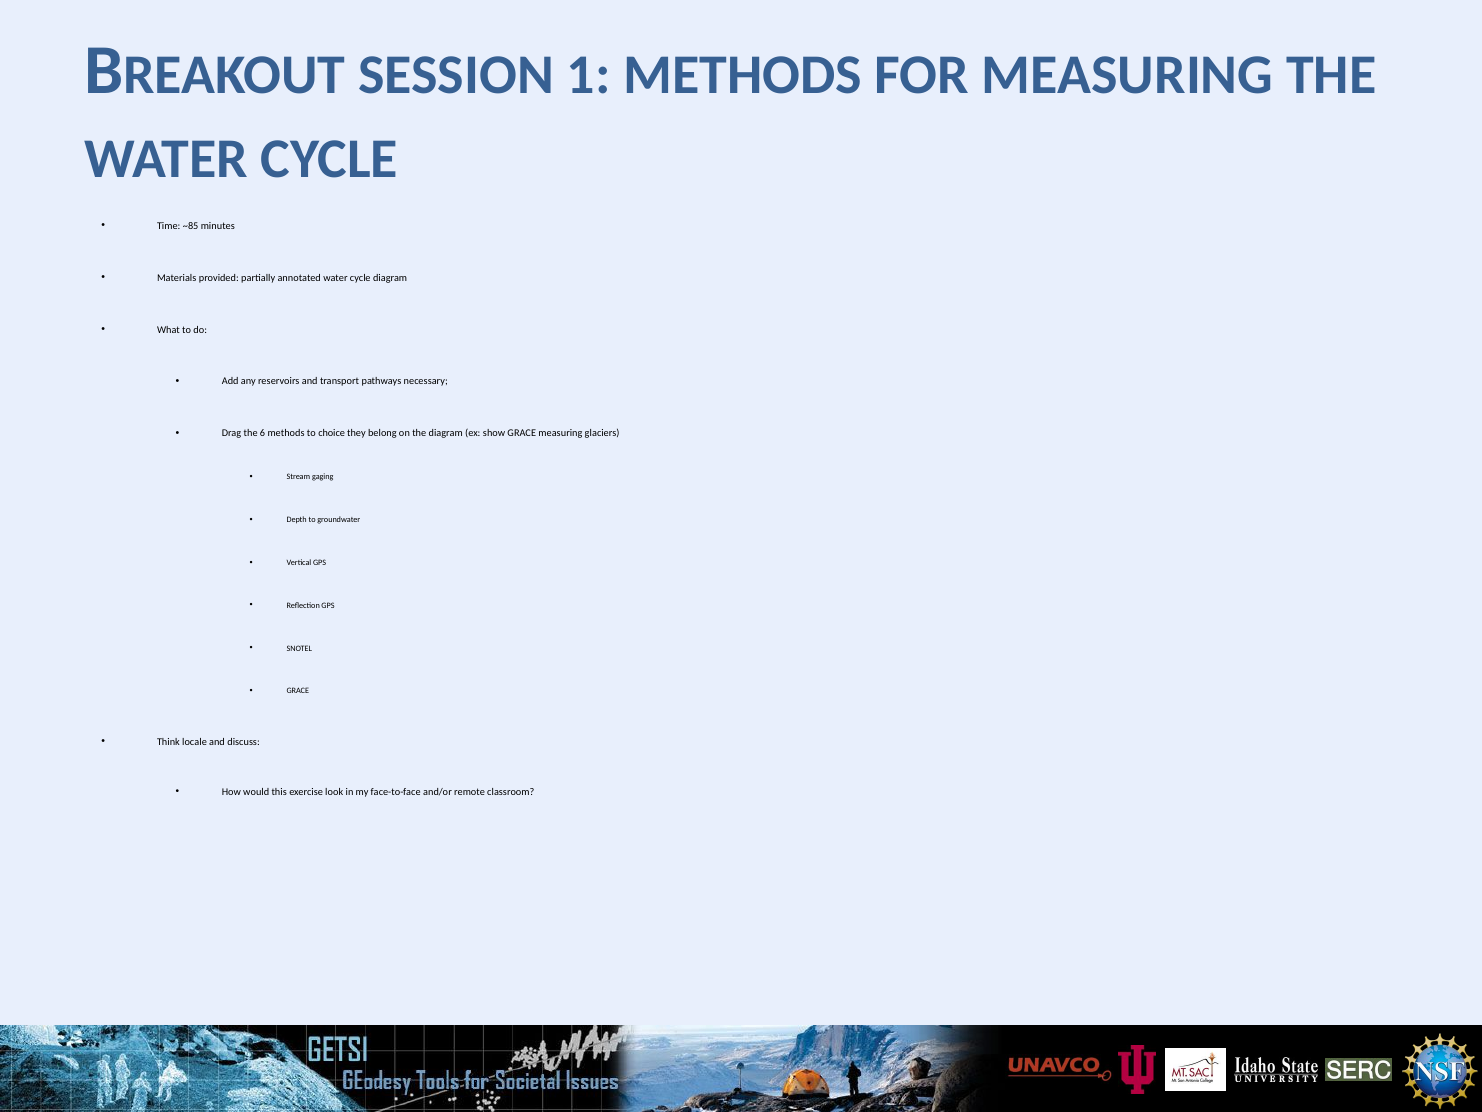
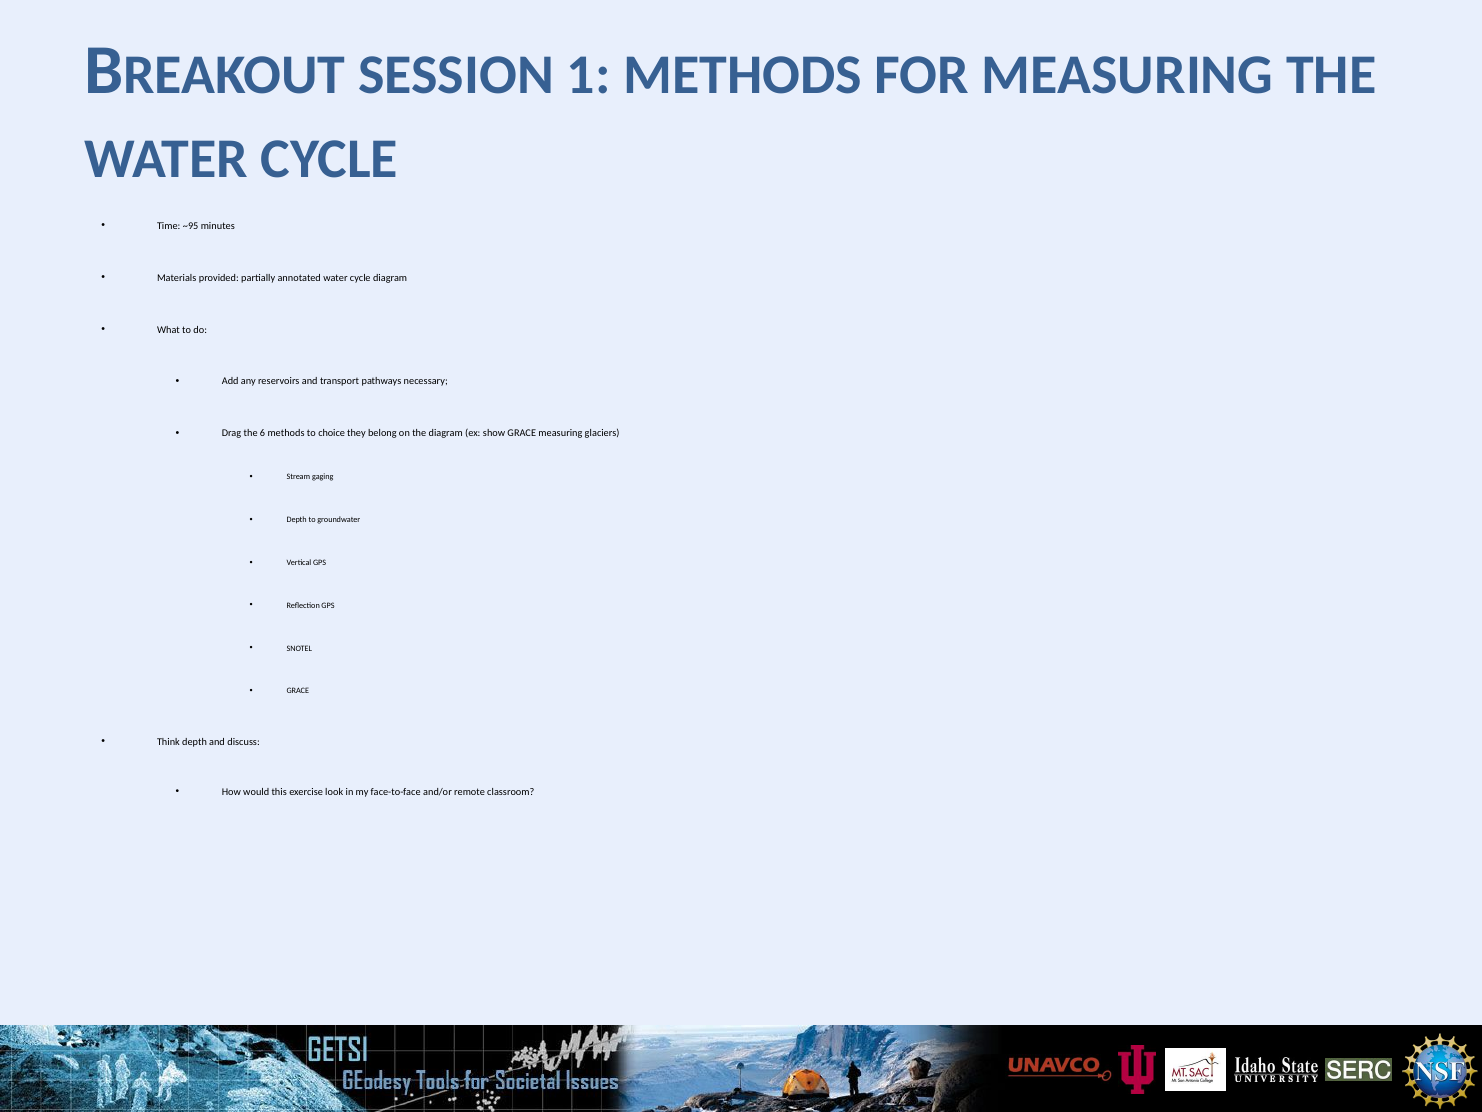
~85: ~85 -> ~95 (191, 226)
Think locale: locale -> depth (195, 742)
